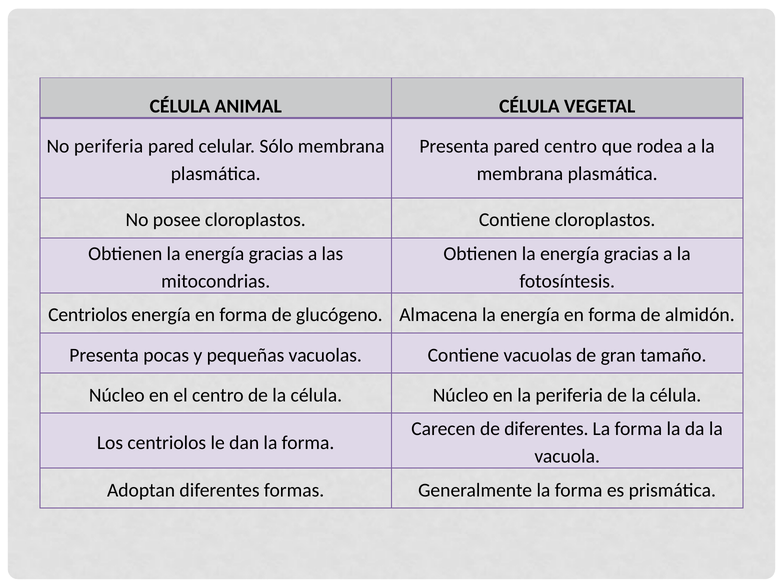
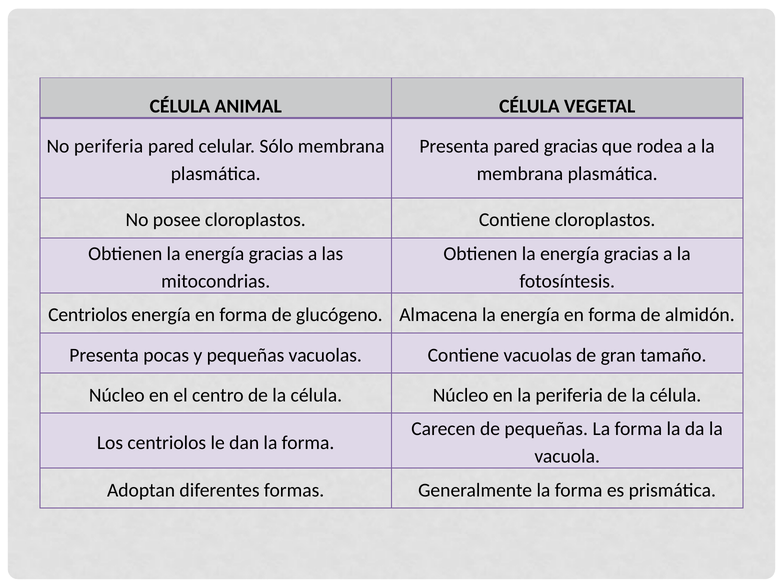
pared centro: centro -> gracias (571, 146)
de diferentes: diferentes -> pequeñas (546, 429)
